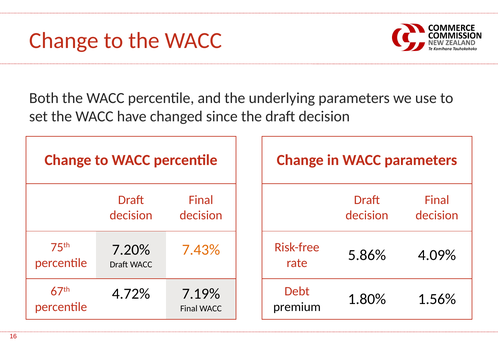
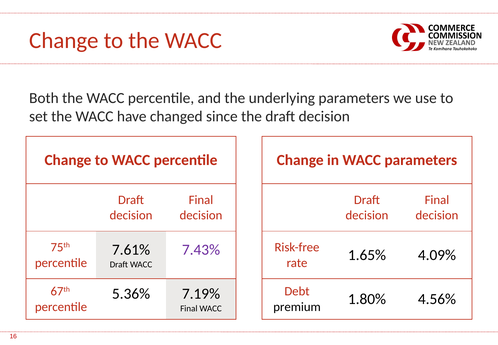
7.20%: 7.20% -> 7.61% (131, 249)
7.43% colour: orange -> purple (201, 249)
5.86%: 5.86% -> 1.65% (367, 255)
4.72%: 4.72% -> 5.36% (131, 294)
1.56%: 1.56% -> 4.56% (437, 299)
